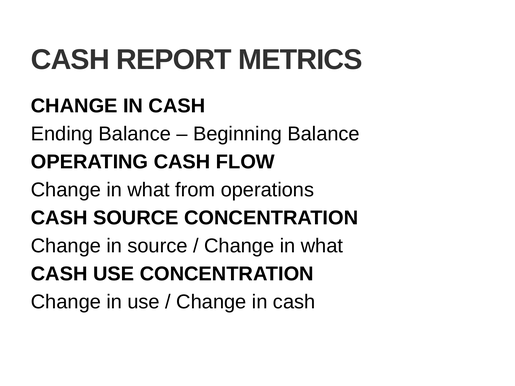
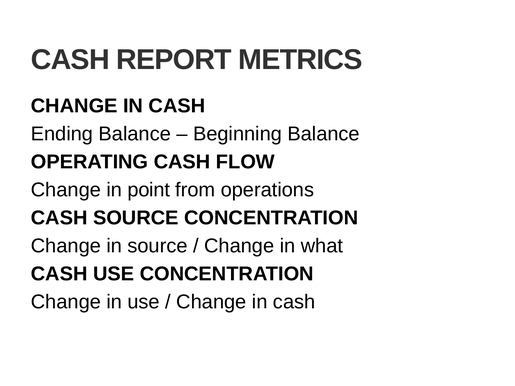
what: what -> point (149, 190)
